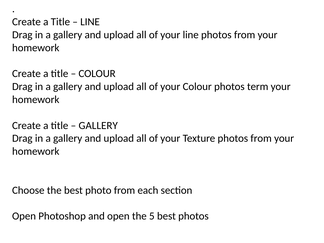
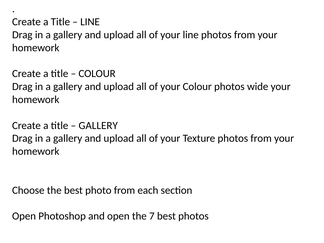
term: term -> wide (258, 87)
5: 5 -> 7 (152, 216)
